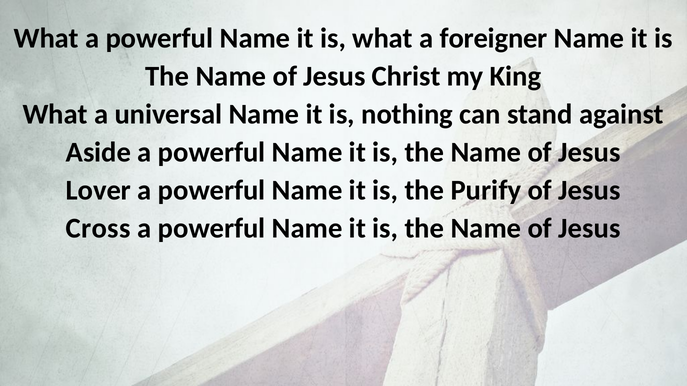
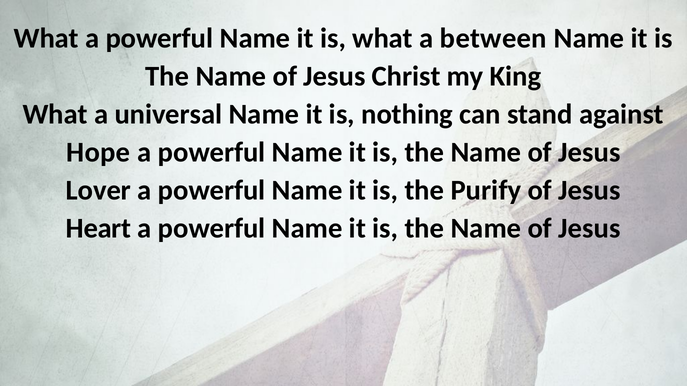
foreigner: foreigner -> between (493, 38)
Aside: Aside -> Hope (98, 153)
Cross: Cross -> Heart (99, 229)
